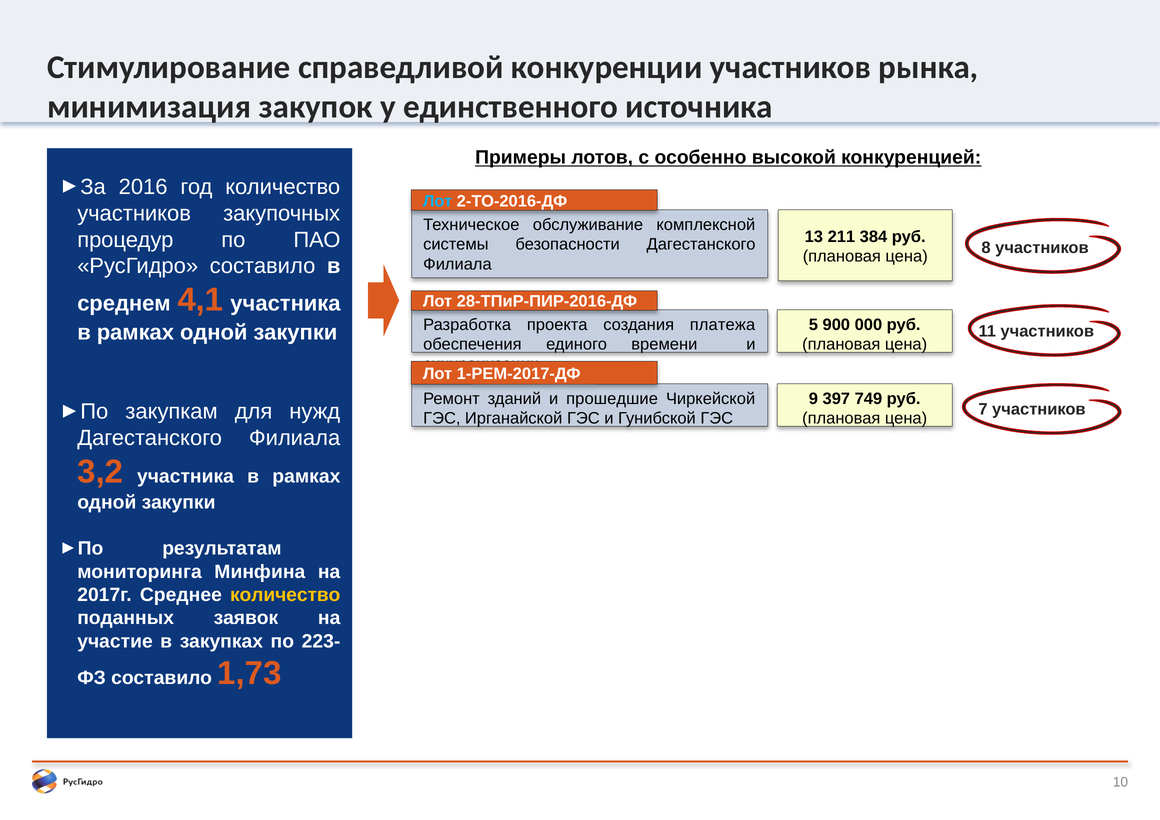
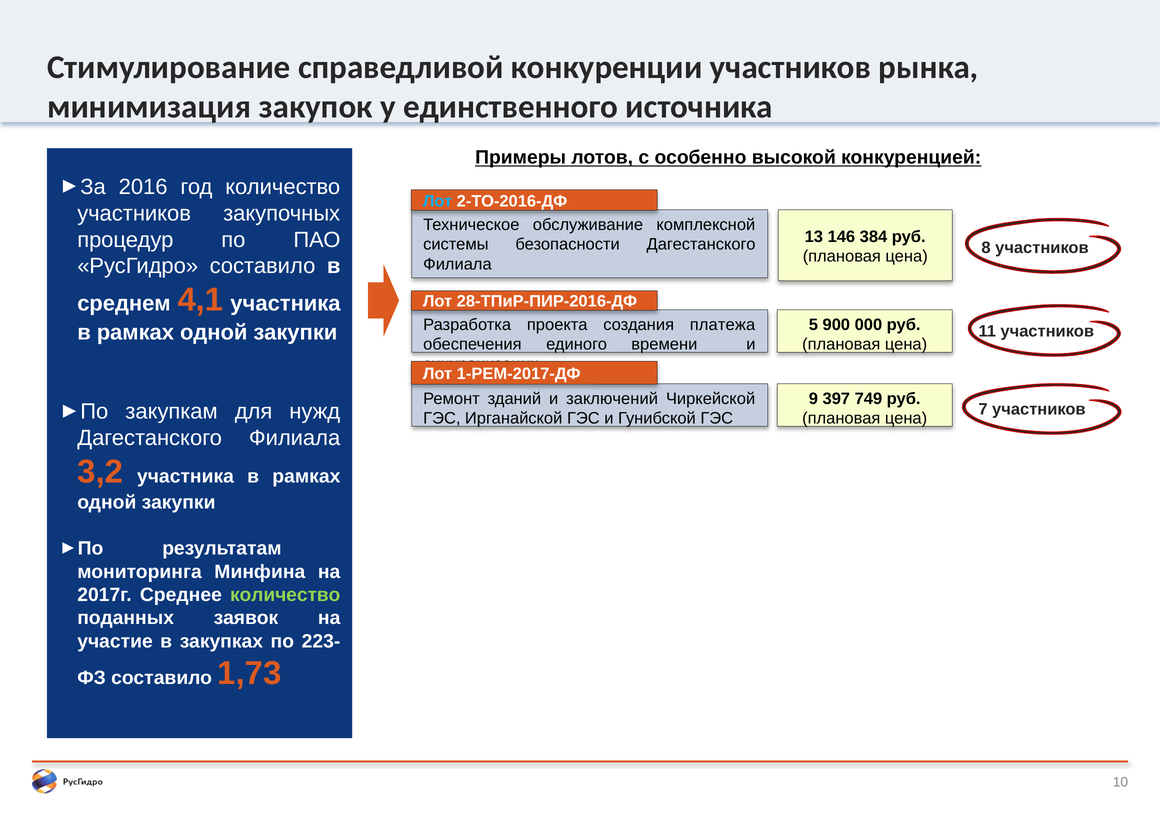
211: 211 -> 146 (841, 237)
прошедшие: прошедшие -> заключений (612, 399)
количество colour: yellow -> light green (285, 595)
